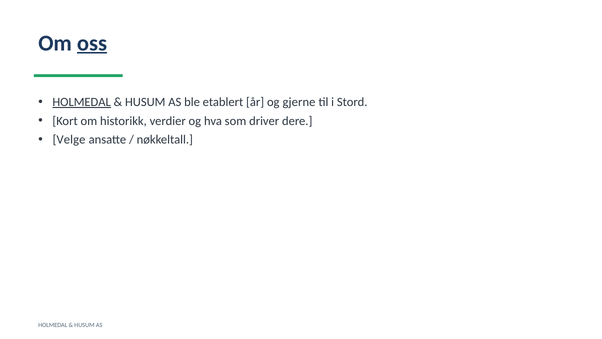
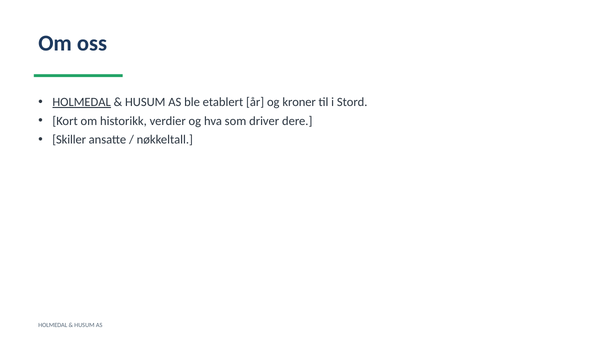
oss underline: present -> none (92, 43)
gjerne: gjerne -> kroner (299, 102)
Velge: Velge -> Skiller (69, 140)
